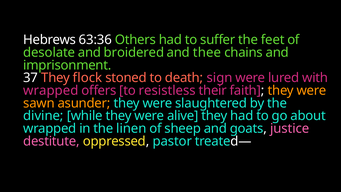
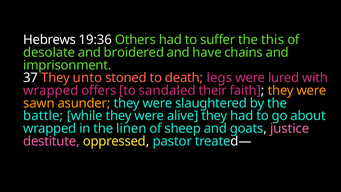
63:36: 63:36 -> 19:36 (95, 40)
feet: feet -> this (273, 40)
thee: thee -> have (207, 52)
flock: flock -> unto (87, 78)
sign: sign -> legs (219, 78)
resistless: resistless -> sandaled (167, 90)
divine: divine -> battle (43, 116)
